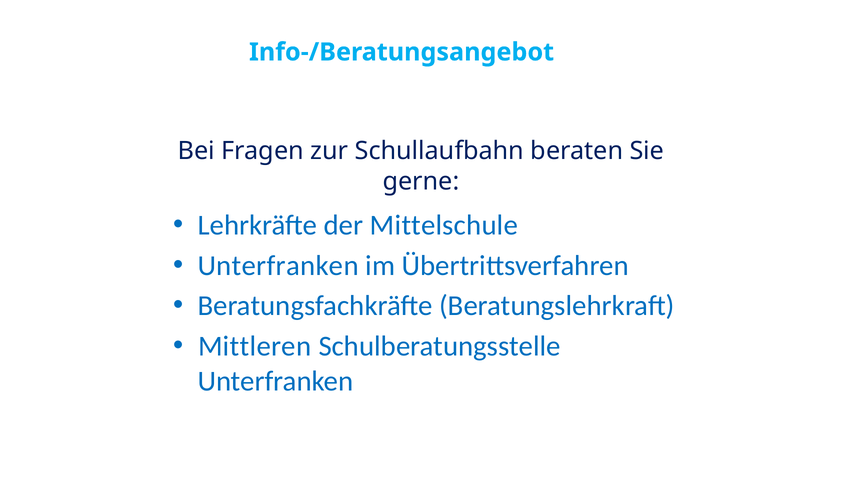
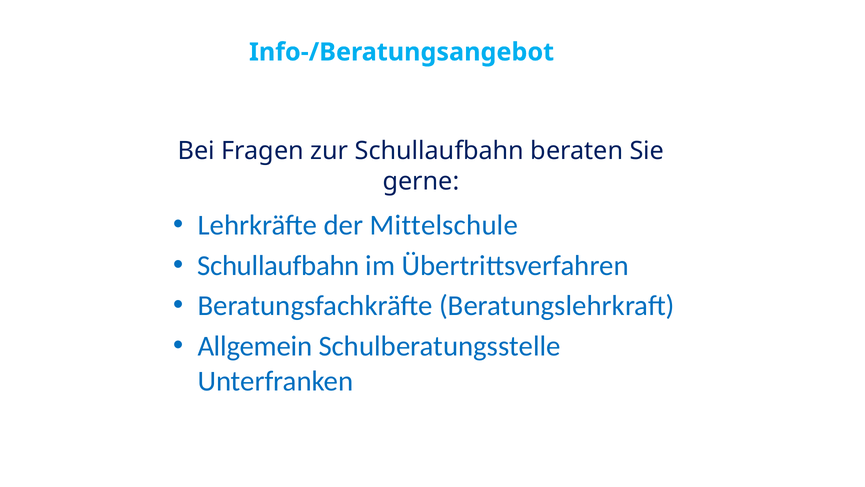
Unterfranken: Unterfranken -> Schullaufbahn (278, 265)
Mittleren: Mittleren -> Allgemein (255, 346)
